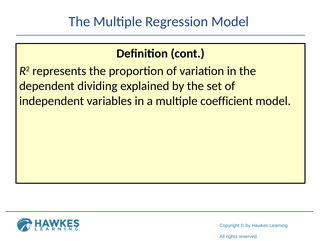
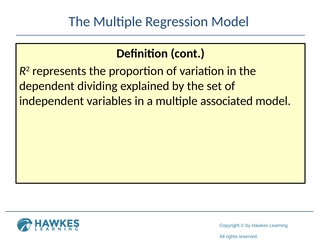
coefficient: coefficient -> associated (227, 101)
